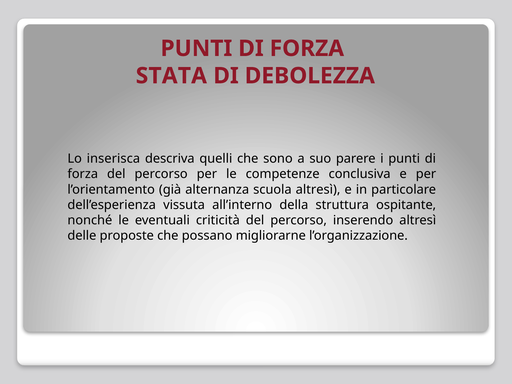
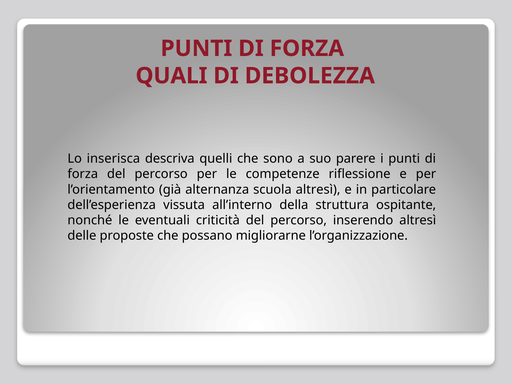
STATA: STATA -> QUALI (172, 76)
conclusiva: conclusiva -> riflessione (360, 174)
